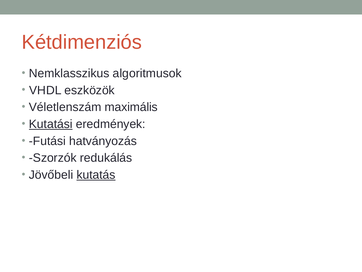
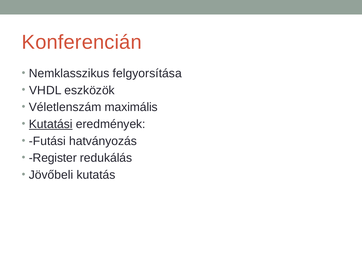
Kétdimenziós: Kétdimenziós -> Konferencián (82, 42)
algoritmusok: algoritmusok -> felgyorsítása (147, 73)
Szorzók: Szorzók -> Register (53, 158)
kutatás underline: present -> none (96, 175)
